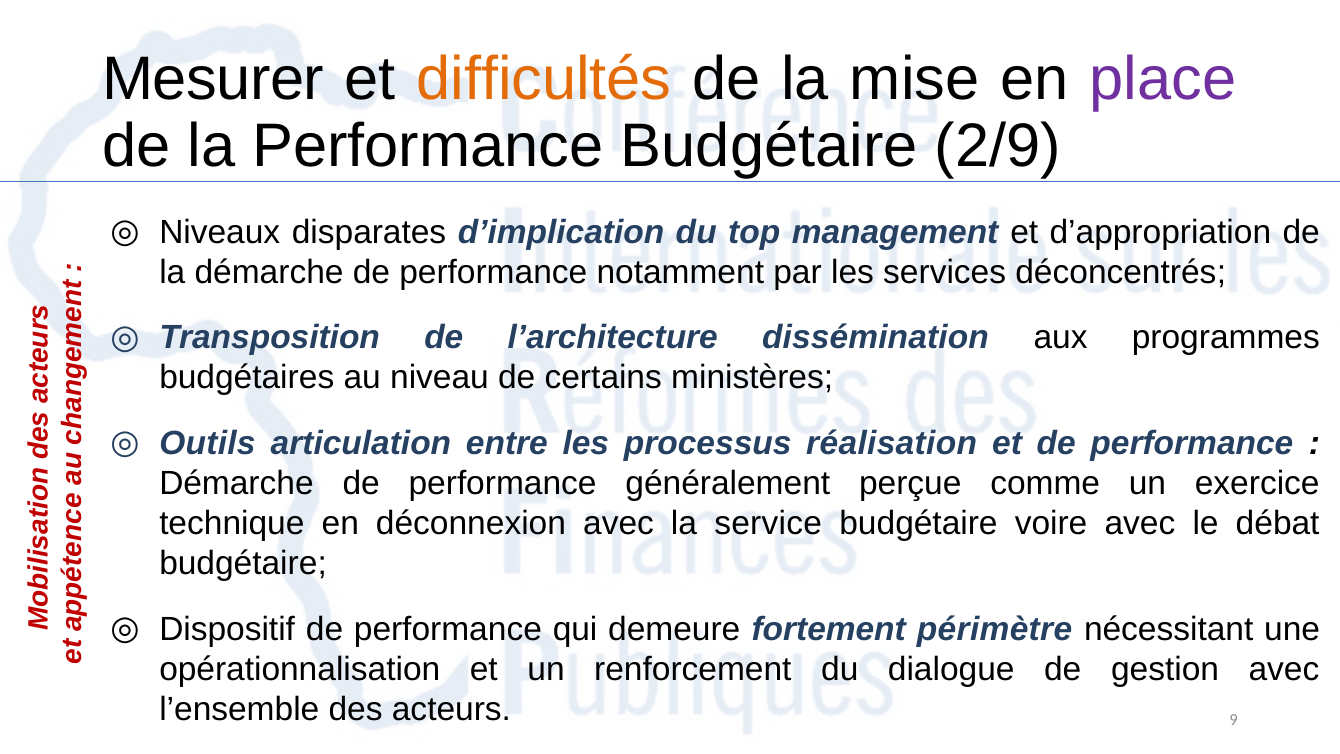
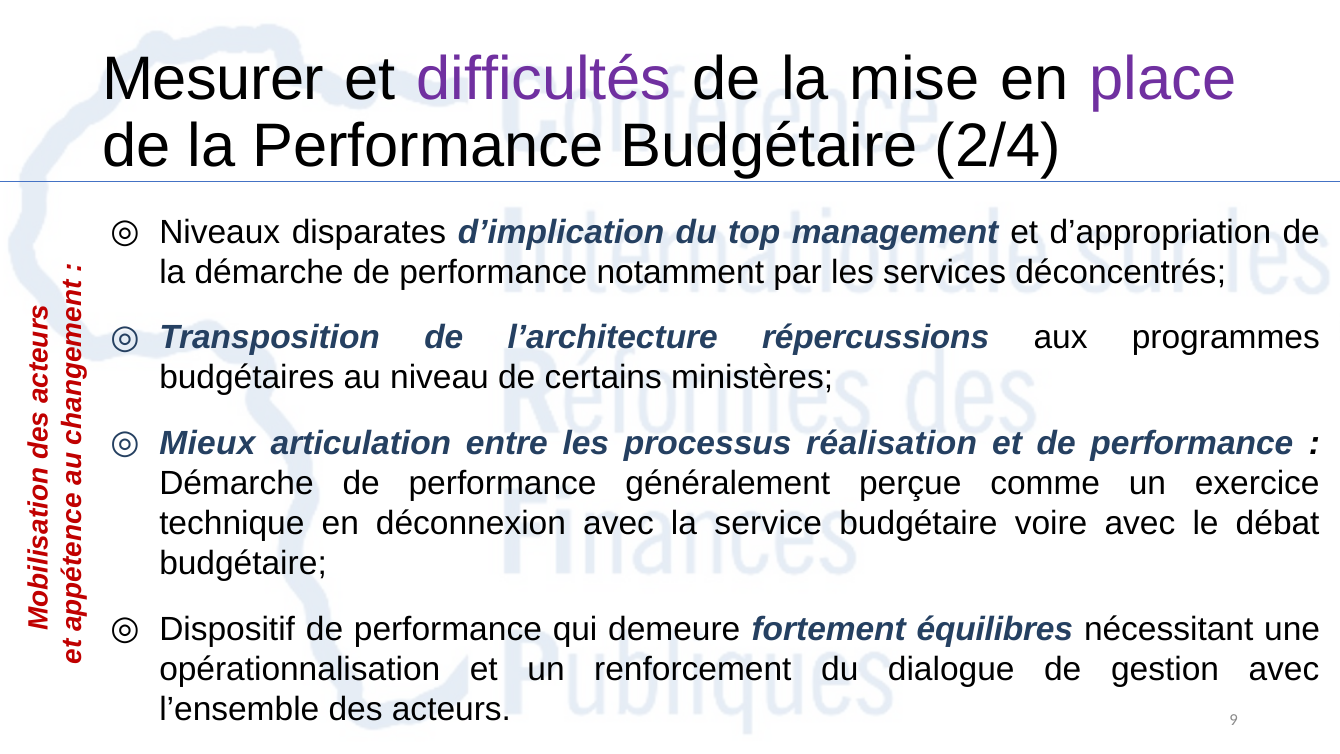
difficultés colour: orange -> purple (544, 79)
2/9: 2/9 -> 2/4 (998, 146)
dissémination: dissémination -> répercussions (876, 338)
Outils: Outils -> Mieux (207, 443)
périmètre: périmètre -> équilibres (995, 629)
